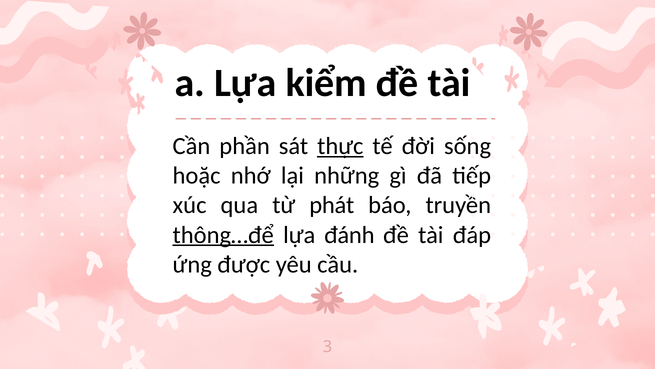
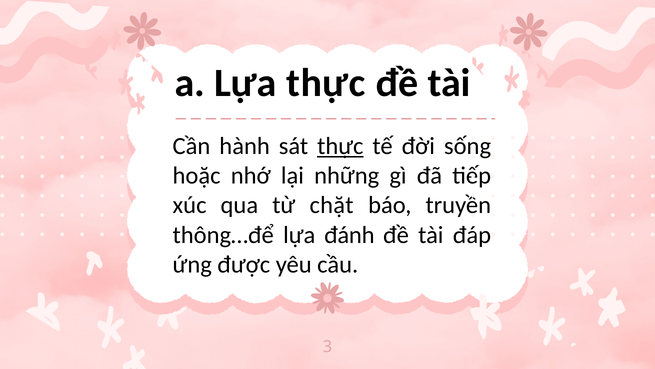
Lựa kiểm: kiểm -> thực (326, 83)
phần: phần -> hành (245, 146)
phát: phát -> chặt (332, 205)
thông…để underline: present -> none (223, 235)
